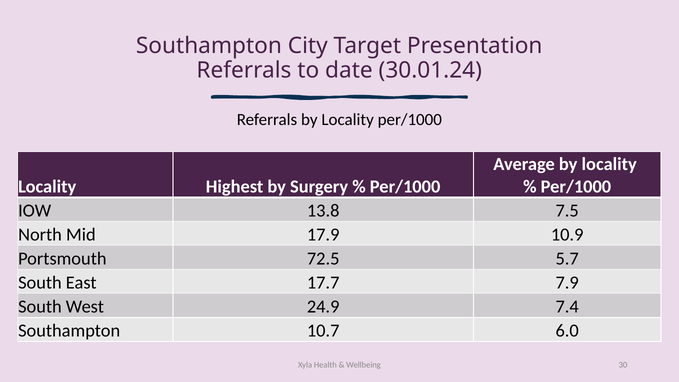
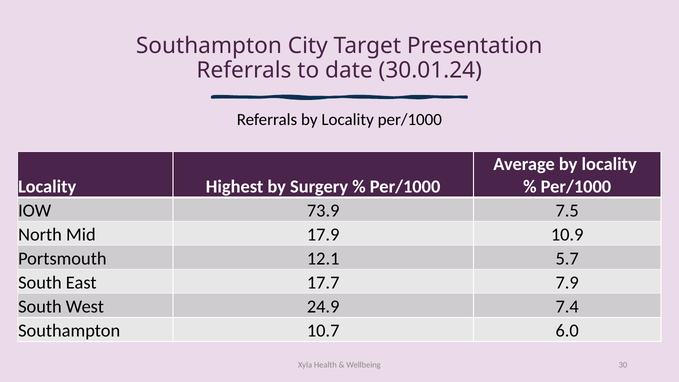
13.8: 13.8 -> 73.9 (323, 210)
72.5: 72.5 -> 12.1 (323, 258)
